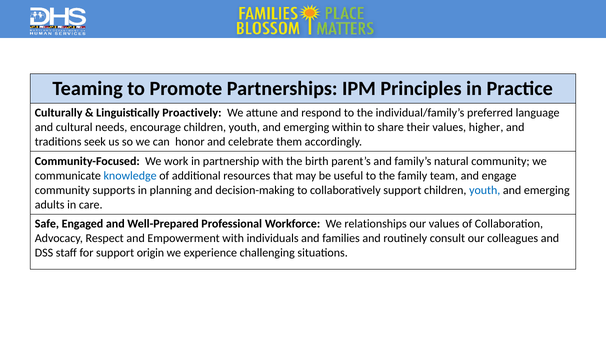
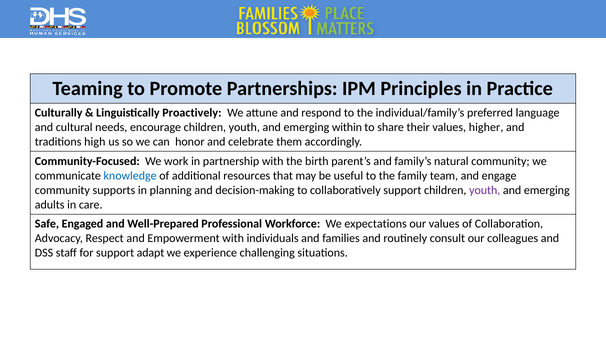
seek: seek -> high (95, 142)
youth colour: blue -> purple (485, 190)
relationships: relationships -> expectations (376, 224)
origin: origin -> adapt (150, 253)
